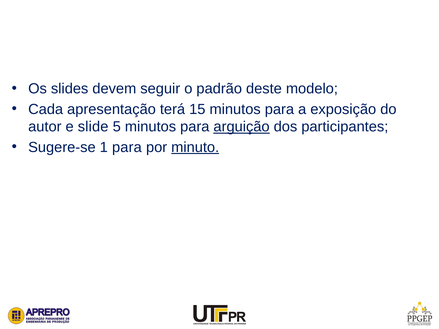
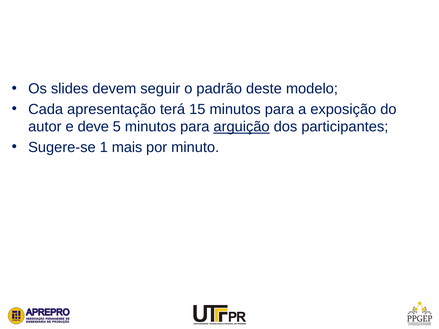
slide: slide -> deve (93, 127)
1 para: para -> mais (127, 147)
minuto underline: present -> none (195, 147)
